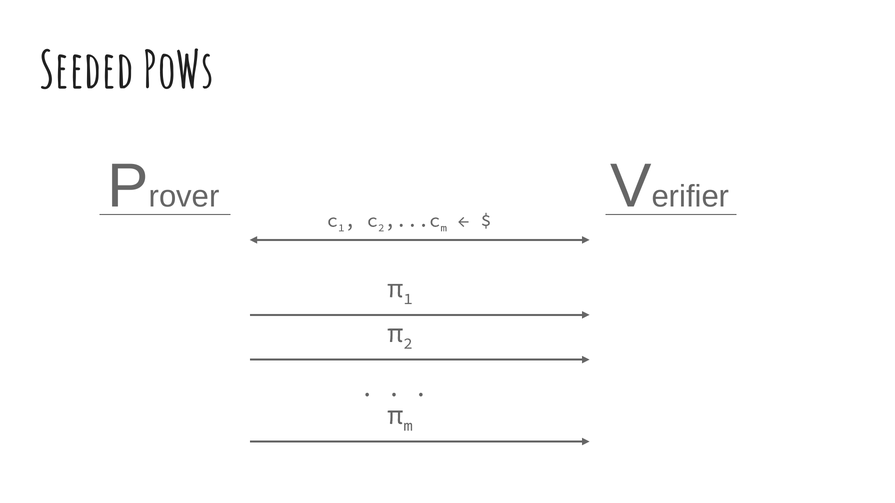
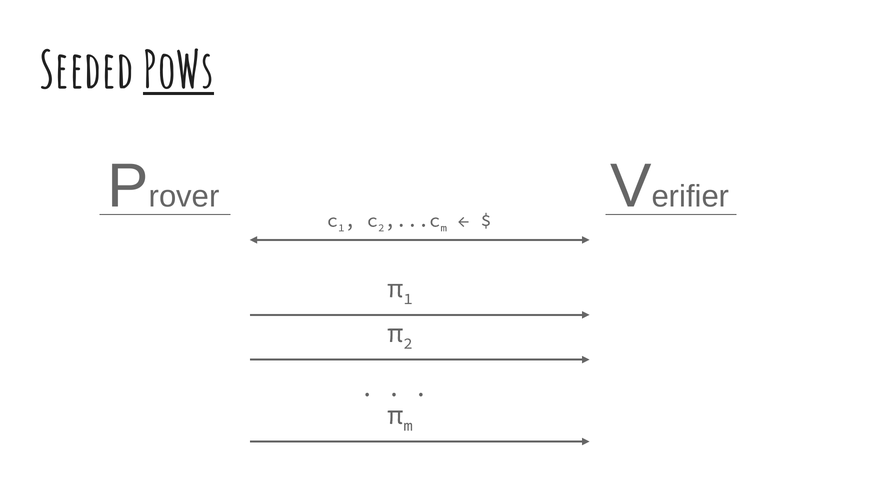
PoWs underline: none -> present (178, 72)
